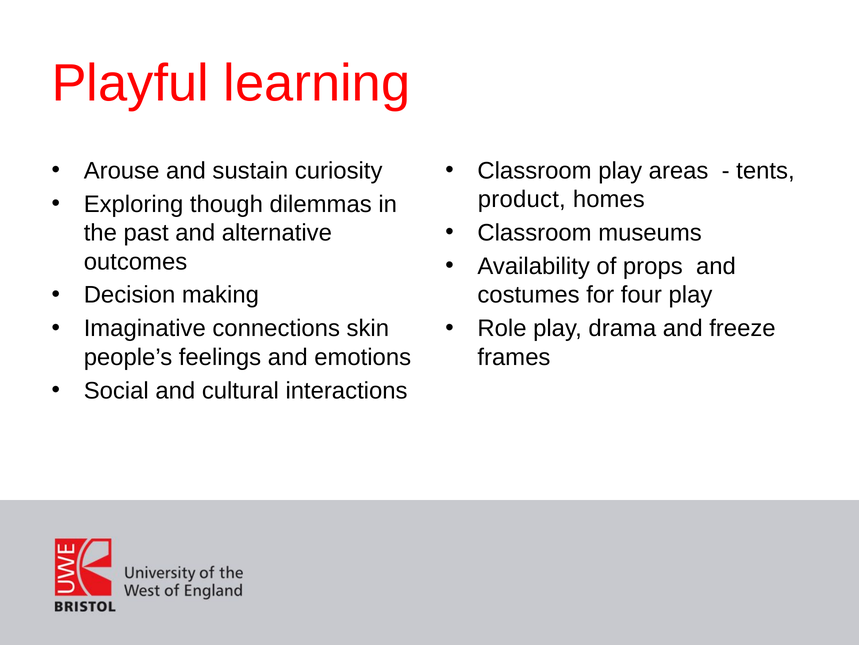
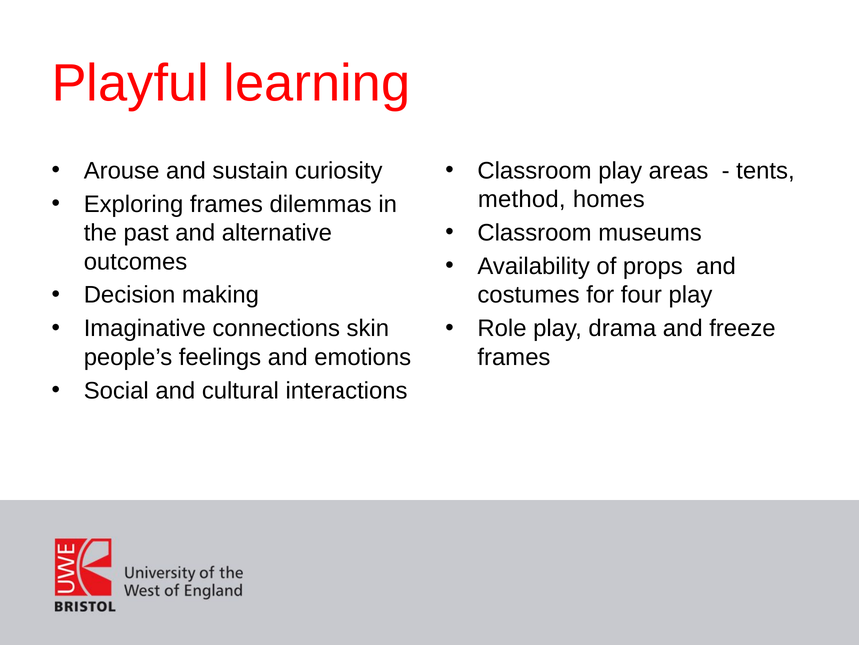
product: product -> method (522, 199)
Exploring though: though -> frames (226, 204)
